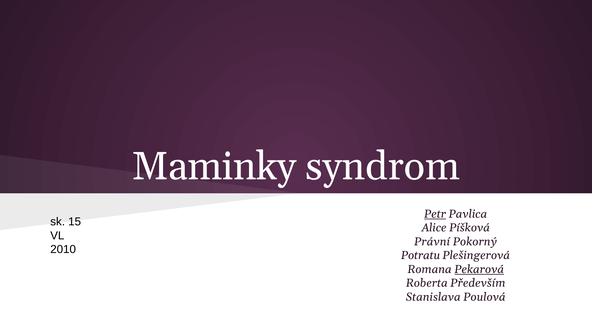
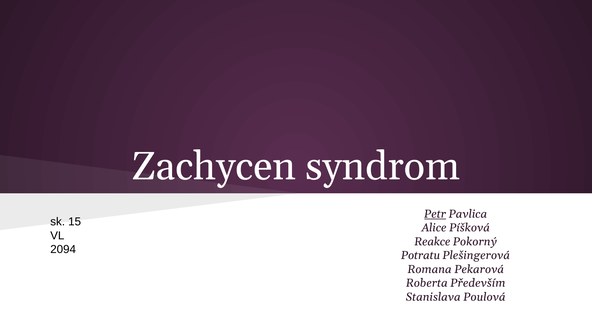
Maminky: Maminky -> Zachycen (214, 166)
Právní: Právní -> Reakce (432, 242)
2010: 2010 -> 2094 (63, 250)
Pekarová underline: present -> none (479, 269)
